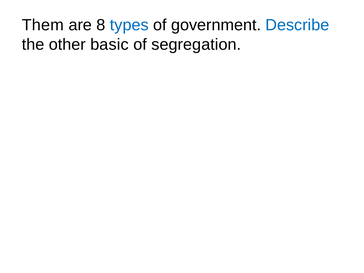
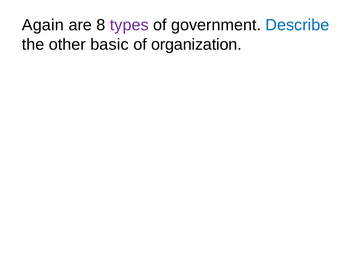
Them: Them -> Again (43, 25)
types colour: blue -> purple (129, 25)
segregation: segregation -> organization (196, 45)
